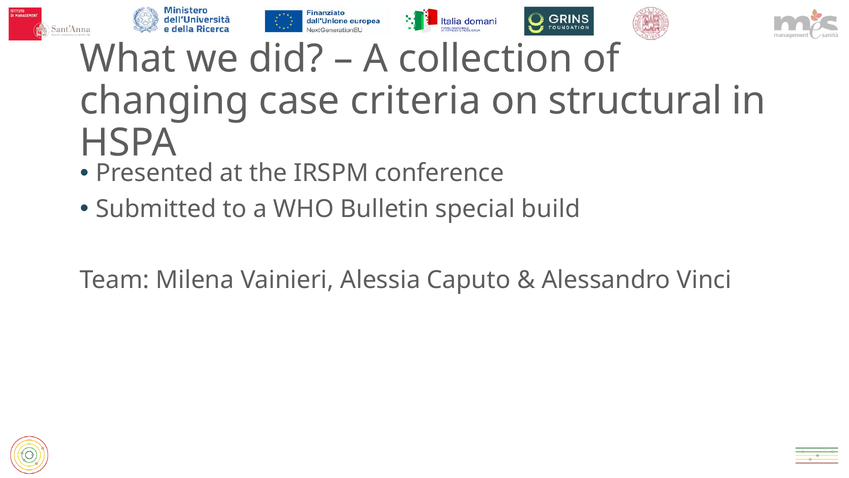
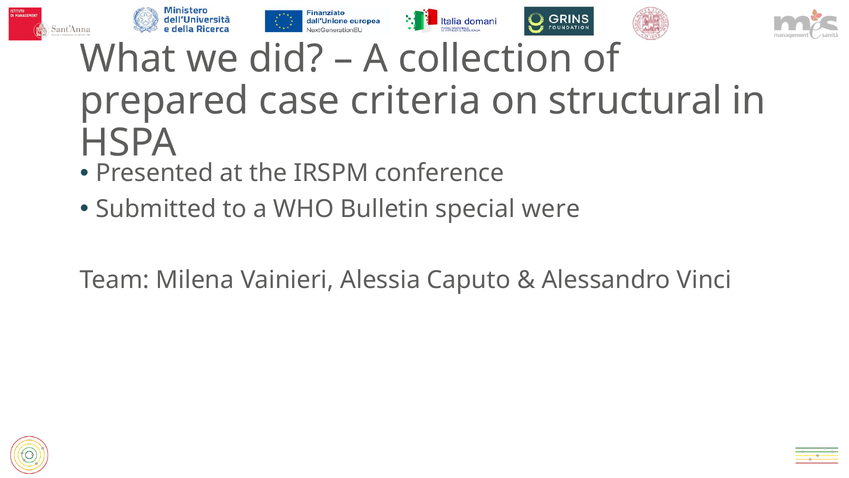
changing: changing -> prepared (164, 101)
build: build -> were (551, 209)
